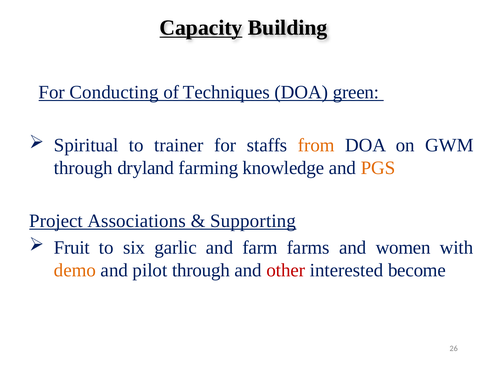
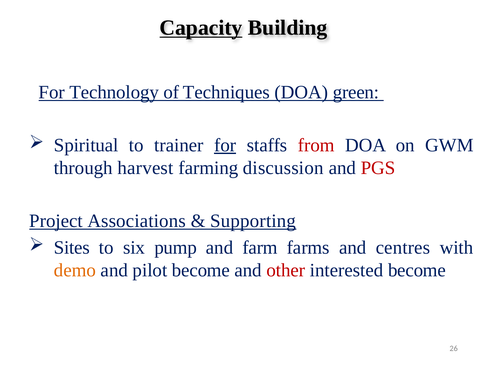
Conducting: Conducting -> Technology (114, 92)
for underline: none -> present (225, 145)
from colour: orange -> red (316, 145)
dryland: dryland -> harvest (146, 168)
knowledge: knowledge -> discussion (283, 168)
PGS colour: orange -> red (378, 168)
Fruit: Fruit -> Sites (72, 248)
garlic: garlic -> pump (176, 248)
women: women -> centres (403, 248)
pilot through: through -> become (201, 270)
